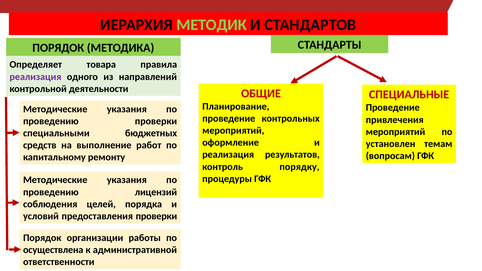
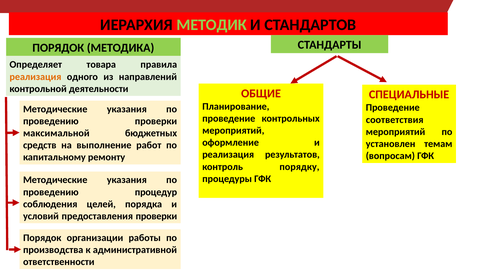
реализация colour: purple -> orange (35, 77)
привлечения: привлечения -> соответствия (395, 120)
специальными: специальными -> максимальной (56, 133)
лицензий: лицензий -> процедур (156, 192)
осуществлена: осуществлена -> производства (53, 250)
